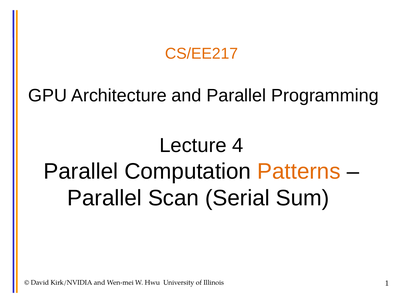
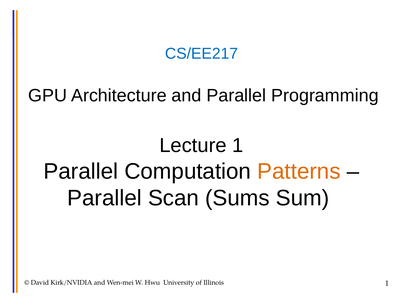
CS/EE217 colour: orange -> blue (201, 53)
Lecture 4: 4 -> 1 (238, 145)
Serial: Serial -> Sums (237, 198)
